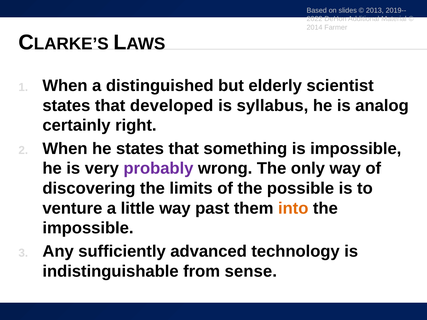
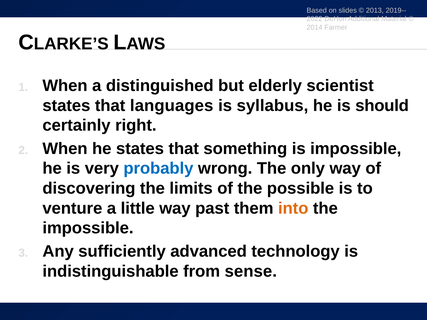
developed: developed -> languages (172, 106)
analog: analog -> should (382, 106)
probably colour: purple -> blue (158, 169)
